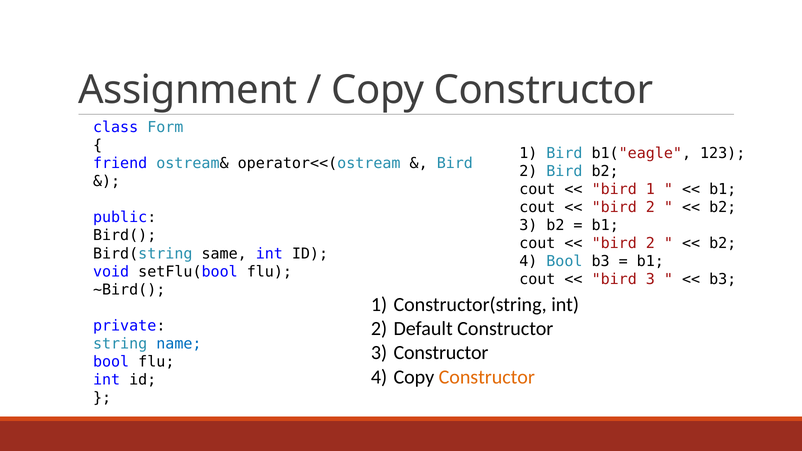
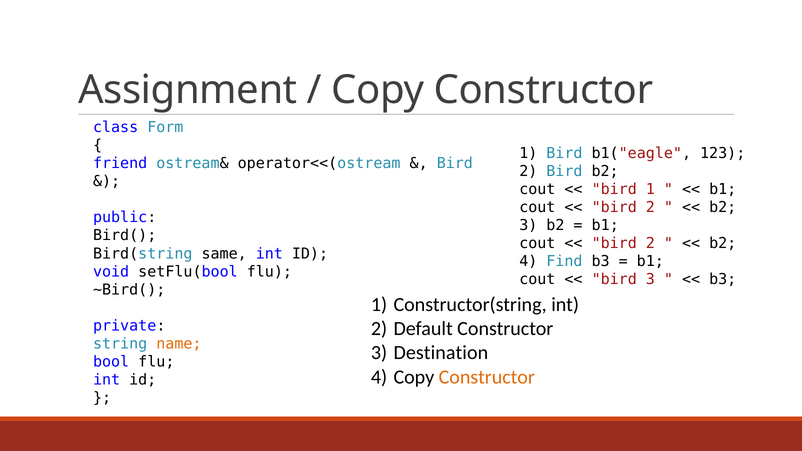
4 Bool: Bool -> Find (564, 261)
name colour: blue -> orange (179, 344)
3 Constructor: Constructor -> Destination (441, 353)
